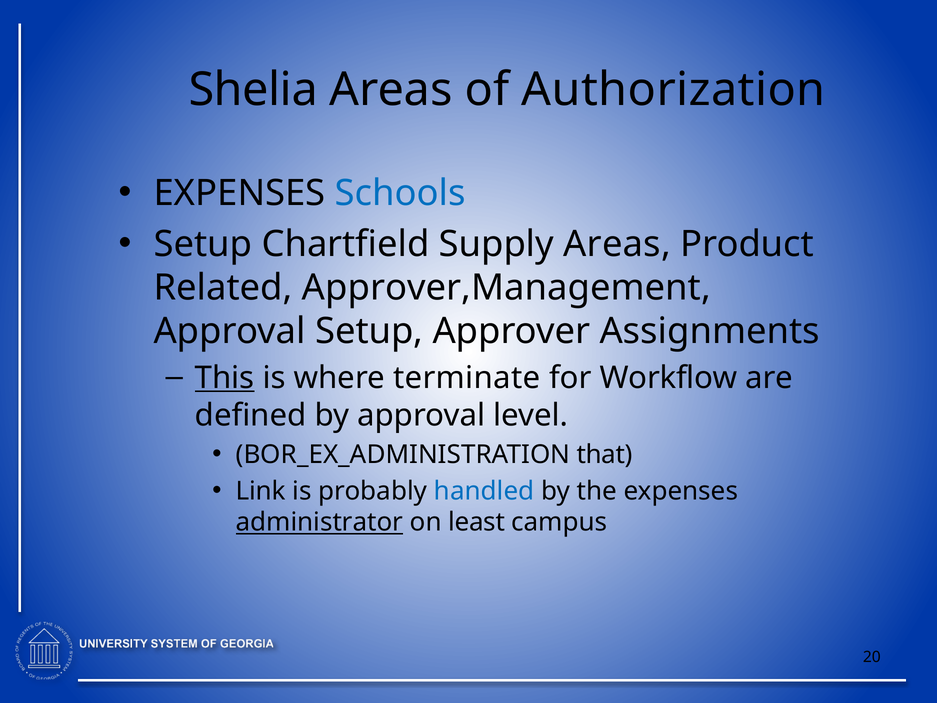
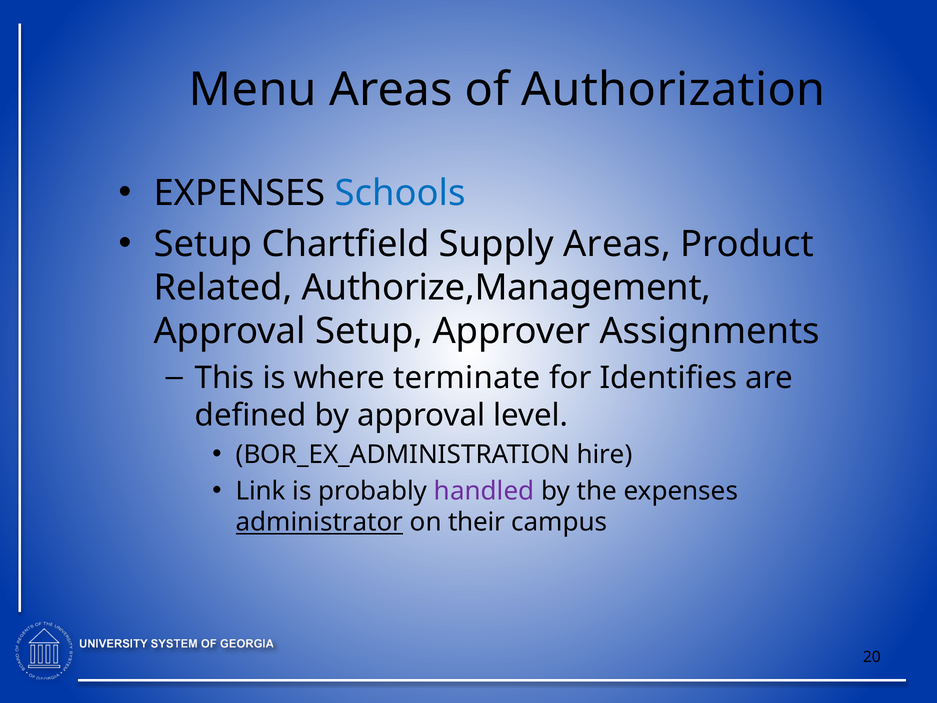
Shelia: Shelia -> Menu (253, 90)
Approver,Management: Approver,Management -> Authorize,Management (507, 288)
This underline: present -> none (225, 378)
Workflow: Workflow -> Identifies (668, 378)
that: that -> hire (605, 454)
handled colour: blue -> purple (484, 491)
least: least -> their (477, 522)
